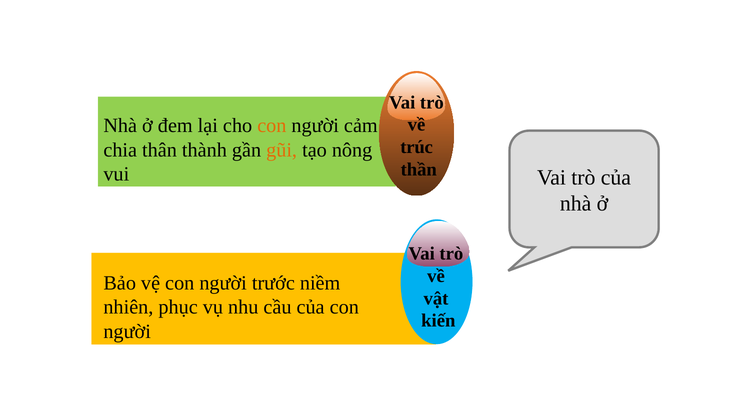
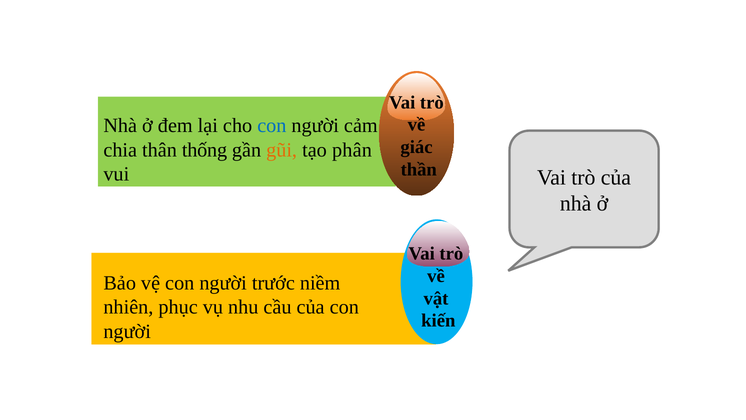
con colour: orange -> blue (272, 125)
trúc: trúc -> giác (416, 147)
thành: thành -> thống (205, 150)
nông: nông -> phân (352, 150)
